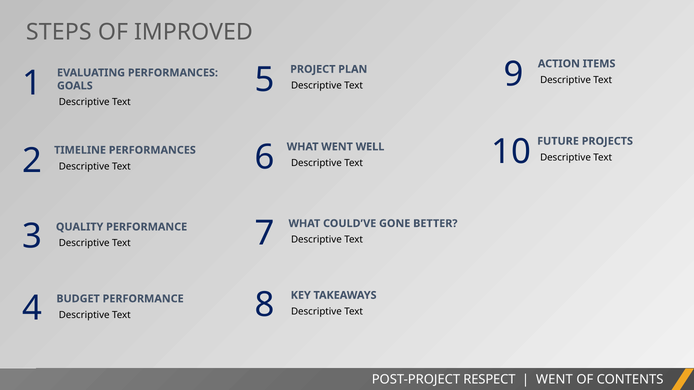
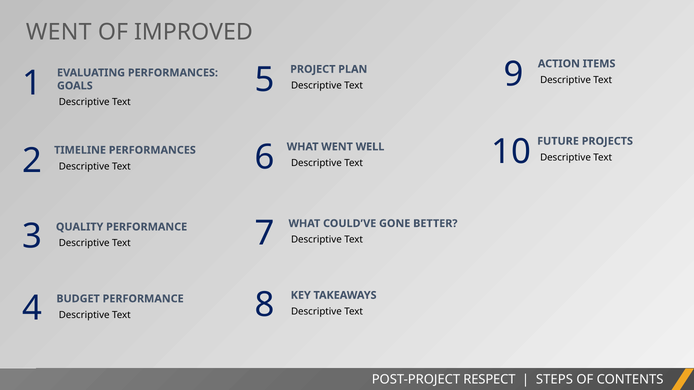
STEPS: STEPS -> WENT (59, 32)
WENT: WENT -> STEPS (554, 380)
